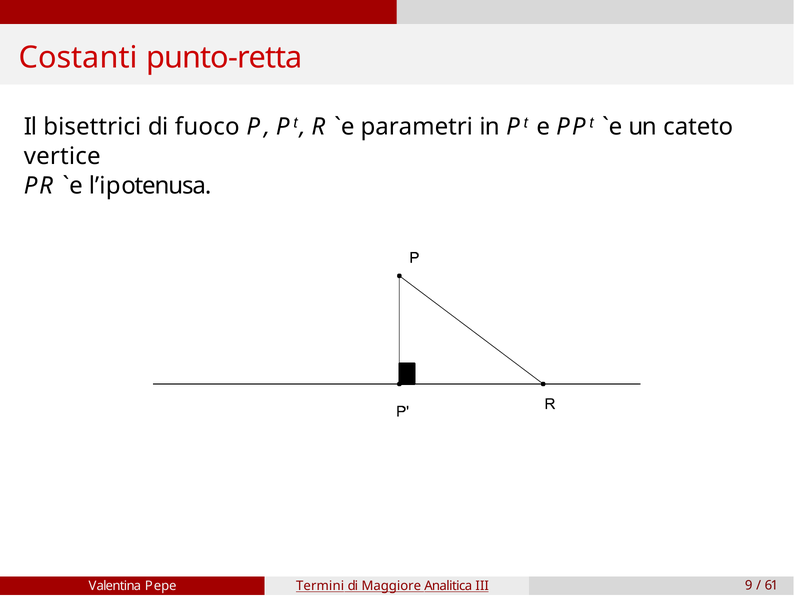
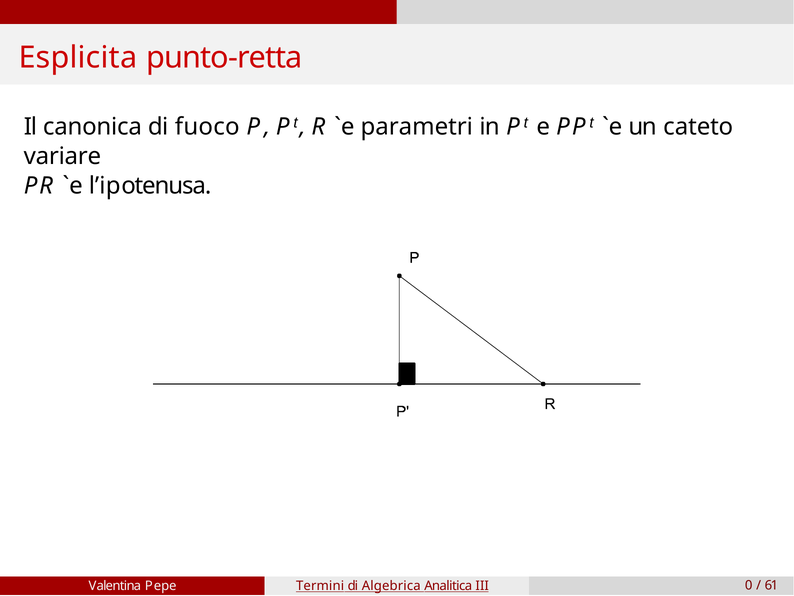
Costanti: Costanti -> Esplicita (78, 58)
bisettrici: bisettrici -> canonica (92, 127)
vertice: vertice -> variare (62, 156)
Maggiore: Maggiore -> Algebrica (391, 586)
9: 9 -> 0 (749, 586)
